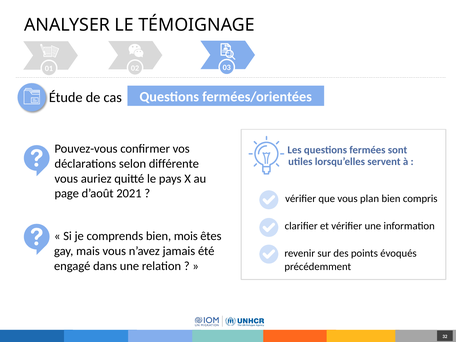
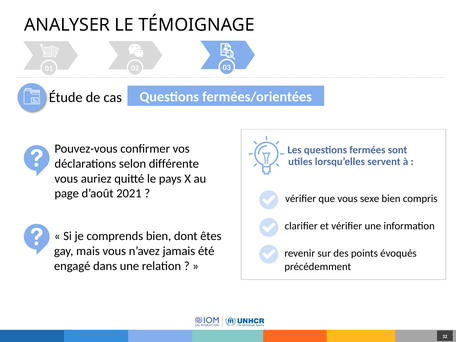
plan: plan -> sexe (370, 199)
mois: mois -> dont (186, 236)
